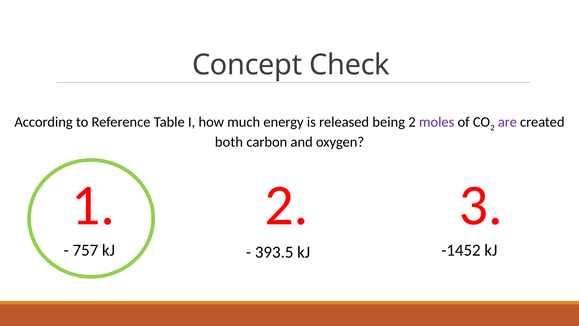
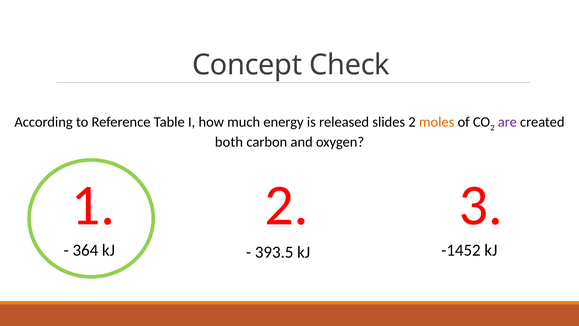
being: being -> slides (389, 122)
moles colour: purple -> orange (437, 122)
757: 757 -> 364 (85, 250)
